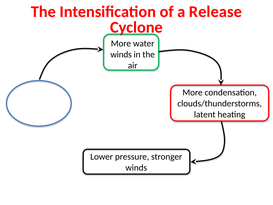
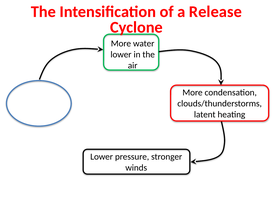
winds: winds -> lower (121, 54)
